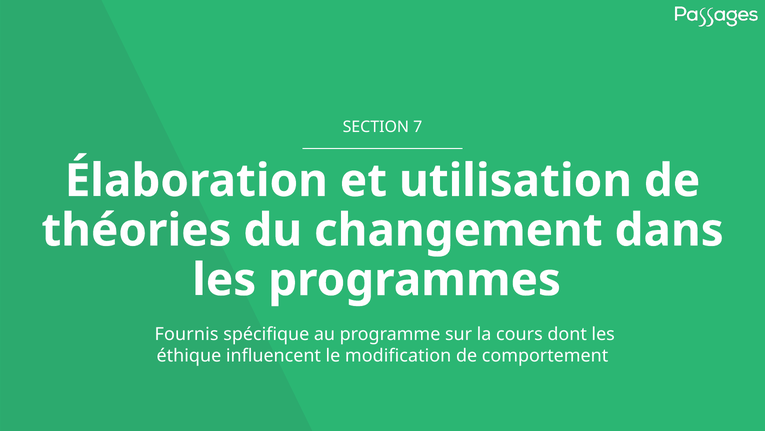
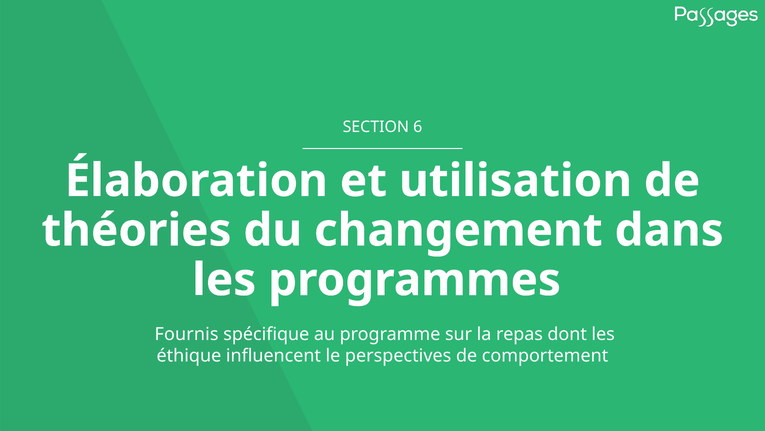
7: 7 -> 6 (418, 127)
cours: cours -> repas (519, 334)
modification: modification -> perspectives (398, 355)
